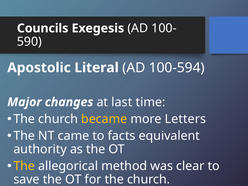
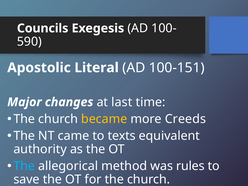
100-594: 100-594 -> 100-151 (177, 68)
Letters: Letters -> Creeds (185, 119)
facts: facts -> texts (122, 136)
The colour: yellow -> light blue (24, 166)
clear: clear -> rules (190, 166)
